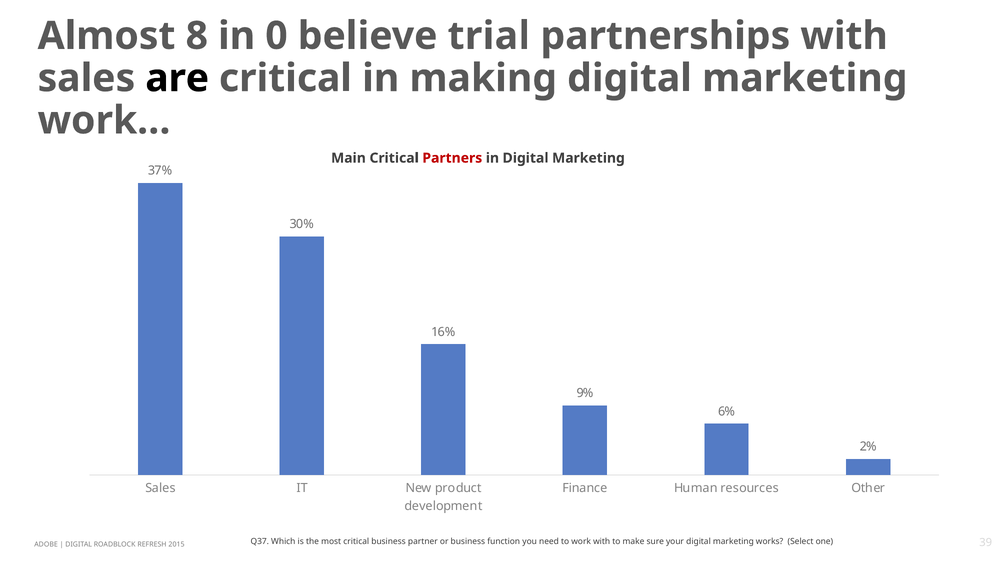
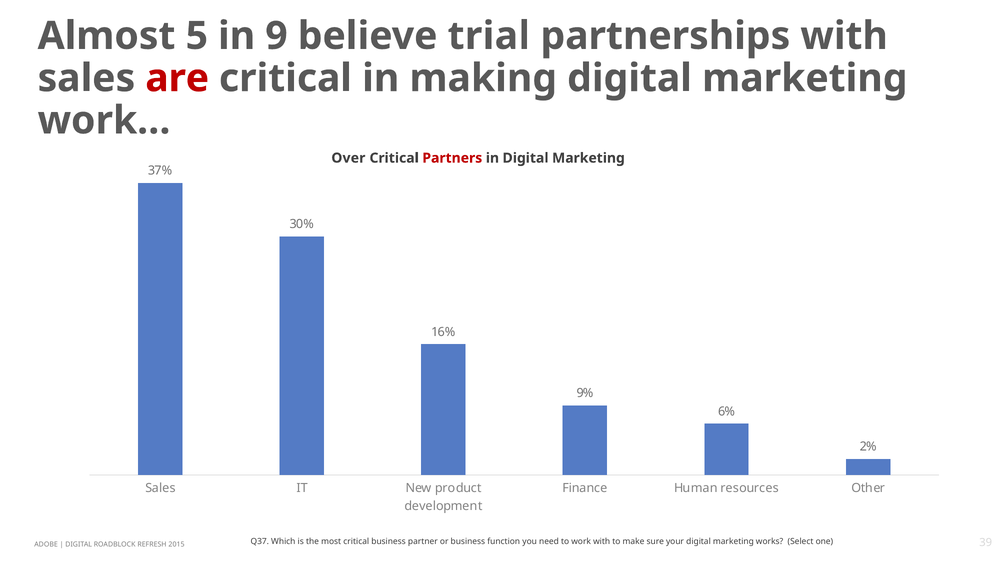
8: 8 -> 5 (197, 36)
0: 0 -> 9 (276, 36)
are colour: black -> red (177, 78)
Main: Main -> Over (348, 158)
